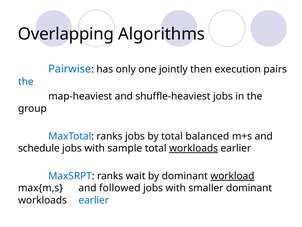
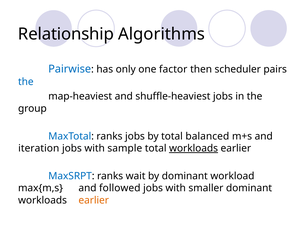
Overlapping: Overlapping -> Relationship (66, 34)
jointly: jointly -> factor (173, 69)
execution: execution -> scheduler (238, 69)
schedule: schedule -> iteration (39, 148)
workload underline: present -> none (232, 176)
earlier colour: blue -> orange (94, 200)
